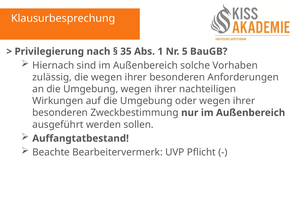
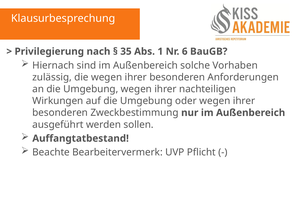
5: 5 -> 6 (185, 51)
